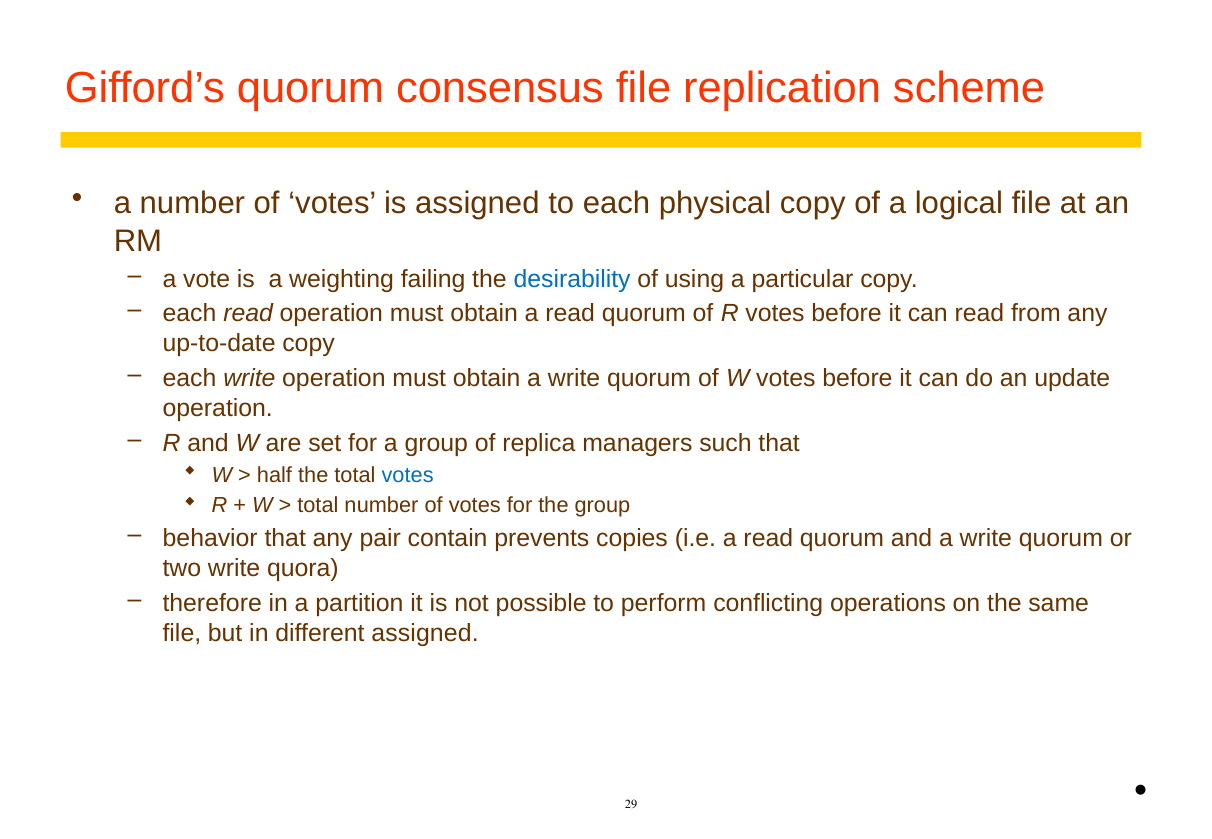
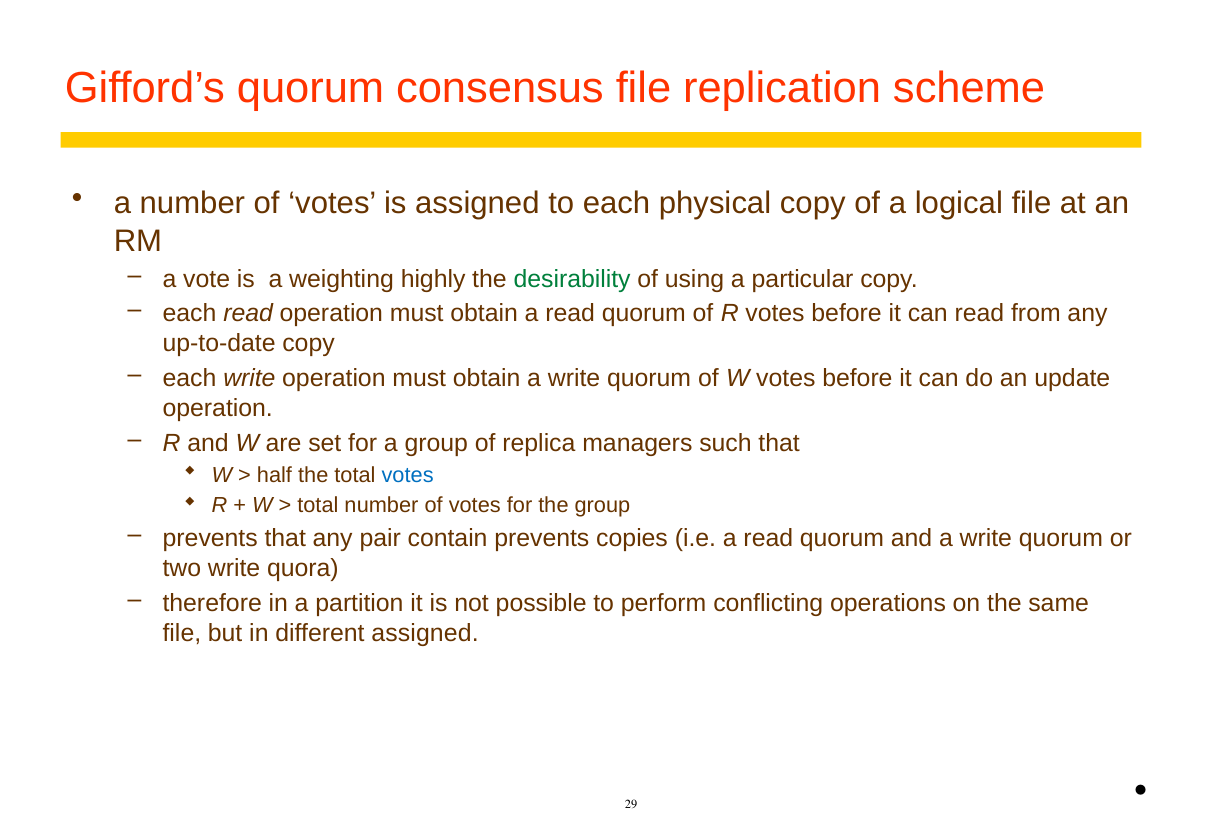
failing: failing -> highly (433, 279)
desirability colour: blue -> green (572, 279)
behavior: behavior -> prevents (210, 539)
